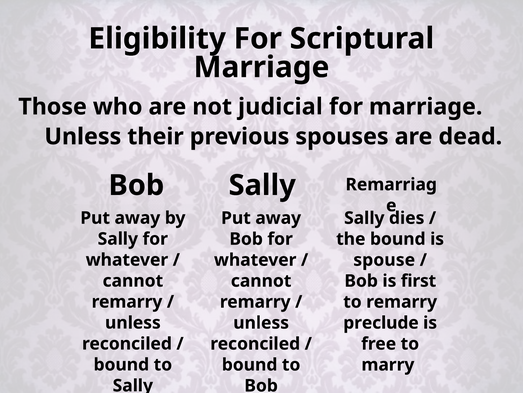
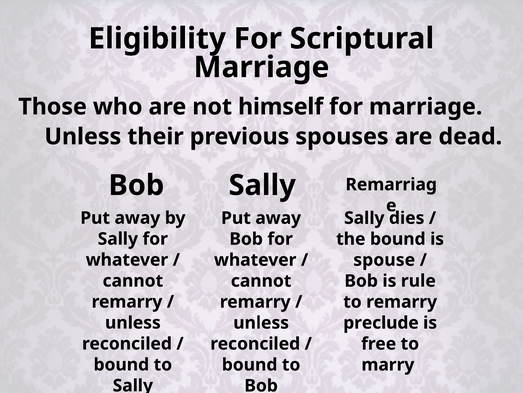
judicial: judicial -> himself (281, 107)
first: first -> rule (418, 280)
